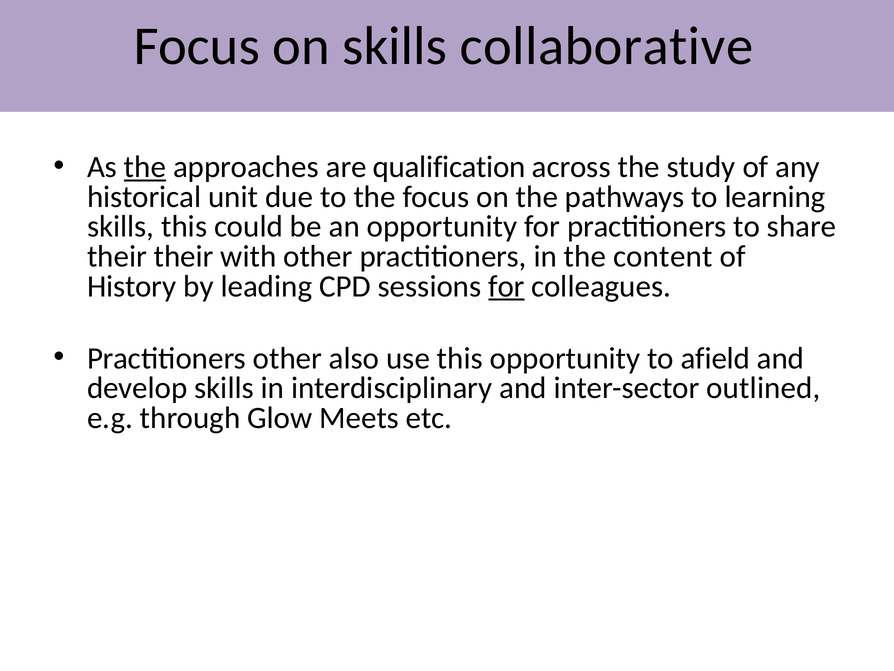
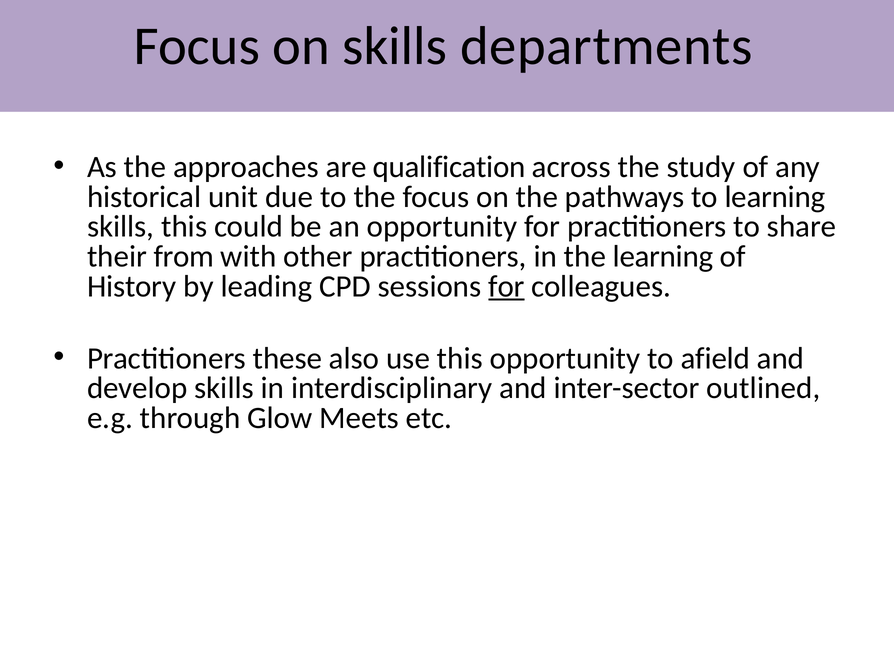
collaborative: collaborative -> departments (606, 46)
the underline: present -> none (145, 167)
their their: their -> from (184, 256)
the content: content -> learning (663, 256)
Practitioners other: other -> these (287, 358)
